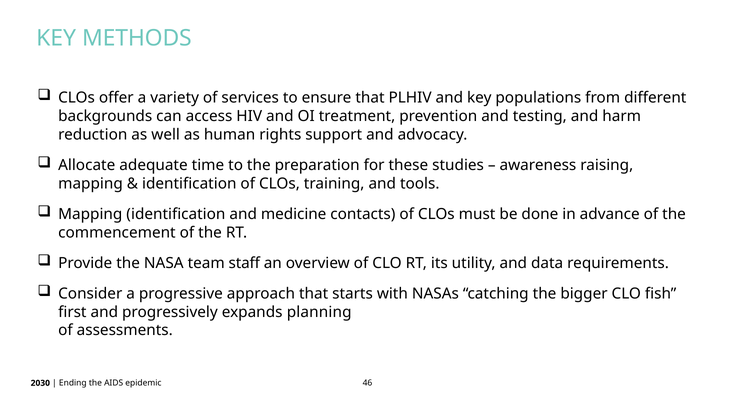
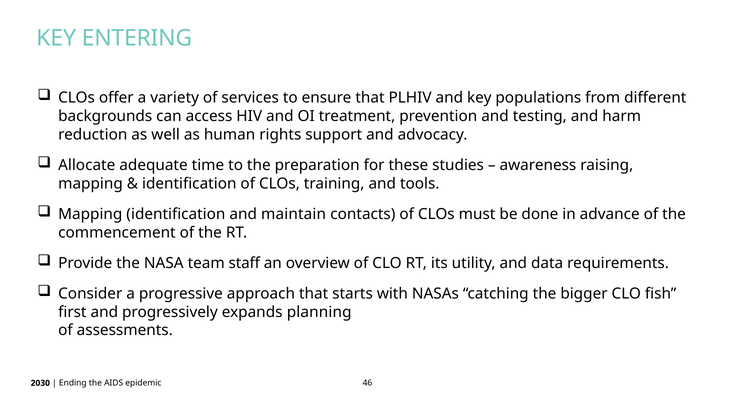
METHODS: METHODS -> ENTERING (137, 38)
medicine: medicine -> maintain (294, 214)
